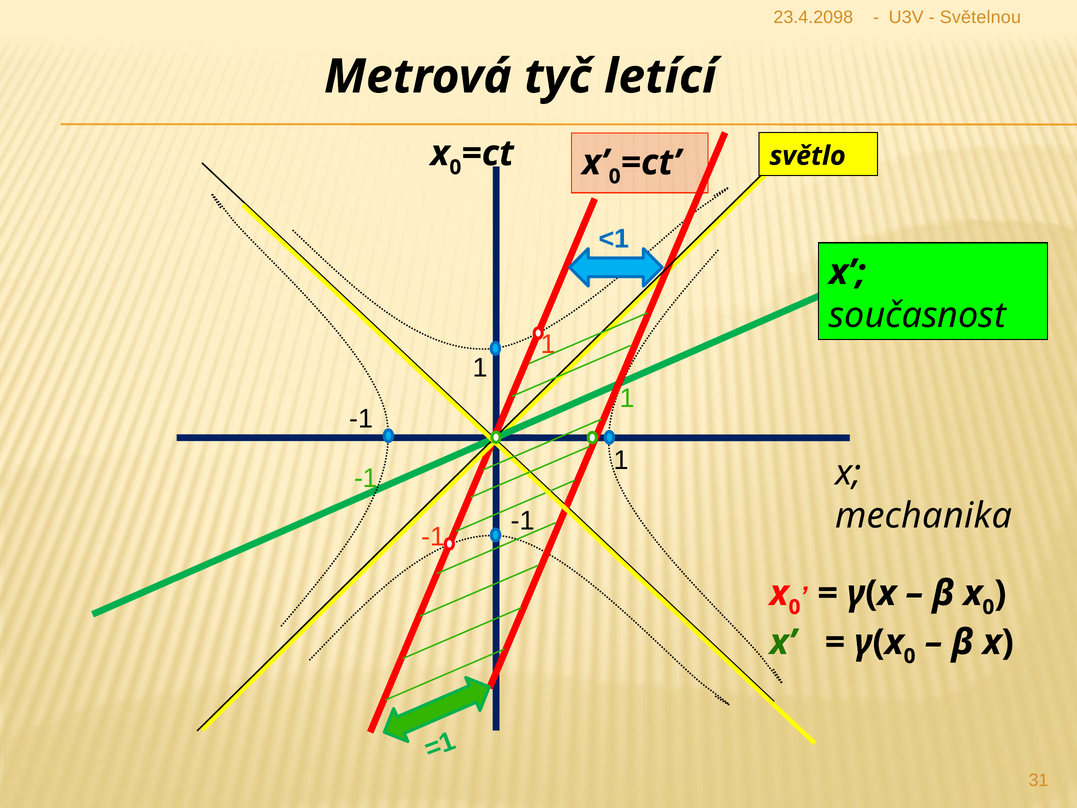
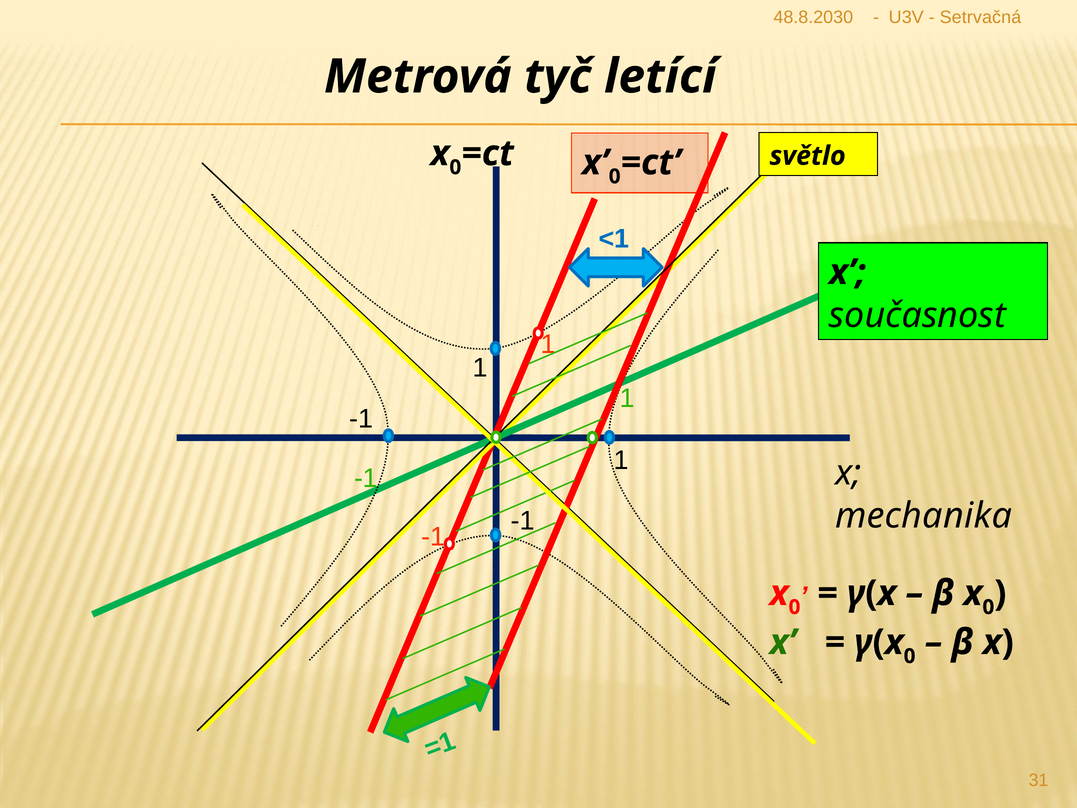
23.4.2098: 23.4.2098 -> 48.8.2030 (813, 17)
Světelnou: Světelnou -> Setrvačná (980, 17)
